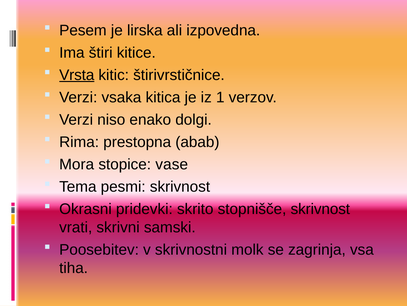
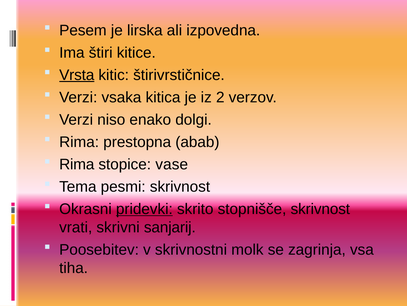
1: 1 -> 2 (220, 97)
Mora: Mora -> Rima (77, 164)
pridevki underline: none -> present (144, 209)
samski: samski -> sanjarij (170, 227)
